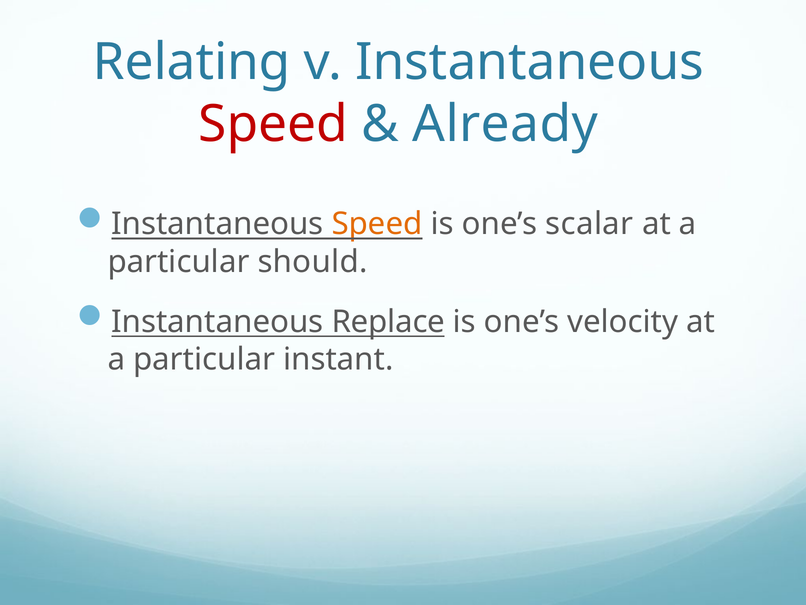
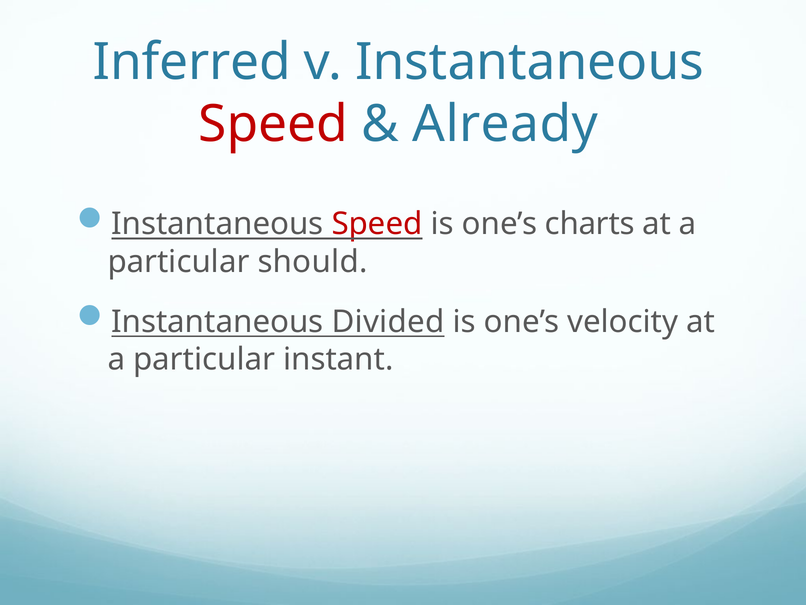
Relating: Relating -> Inferred (192, 62)
Speed colour: orange -> red (377, 224)
scalar: scalar -> charts (590, 224)
Replace: Replace -> Divided (388, 322)
